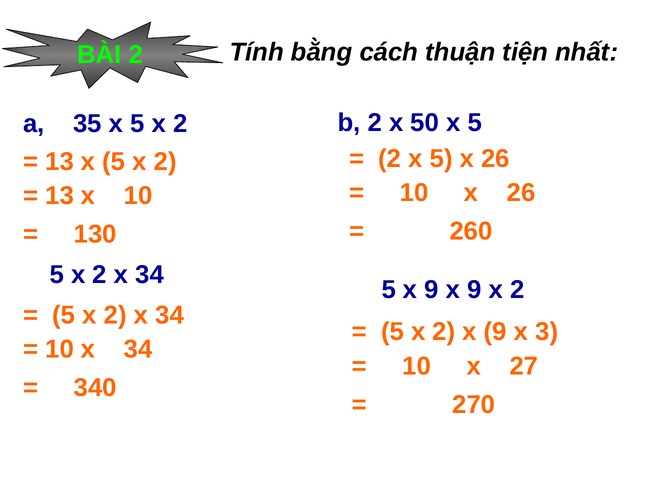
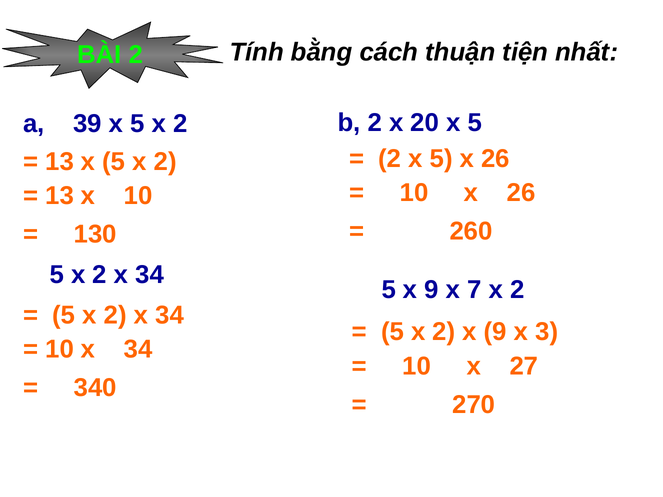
50: 50 -> 20 (425, 123)
35: 35 -> 39 (87, 124)
9 x 9: 9 -> 7 (474, 290)
